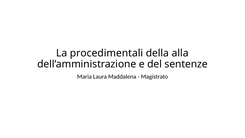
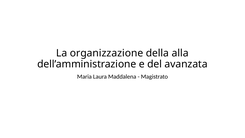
procedimentali: procedimentali -> organizzazione (107, 53)
sentenze: sentenze -> avanzata (186, 64)
